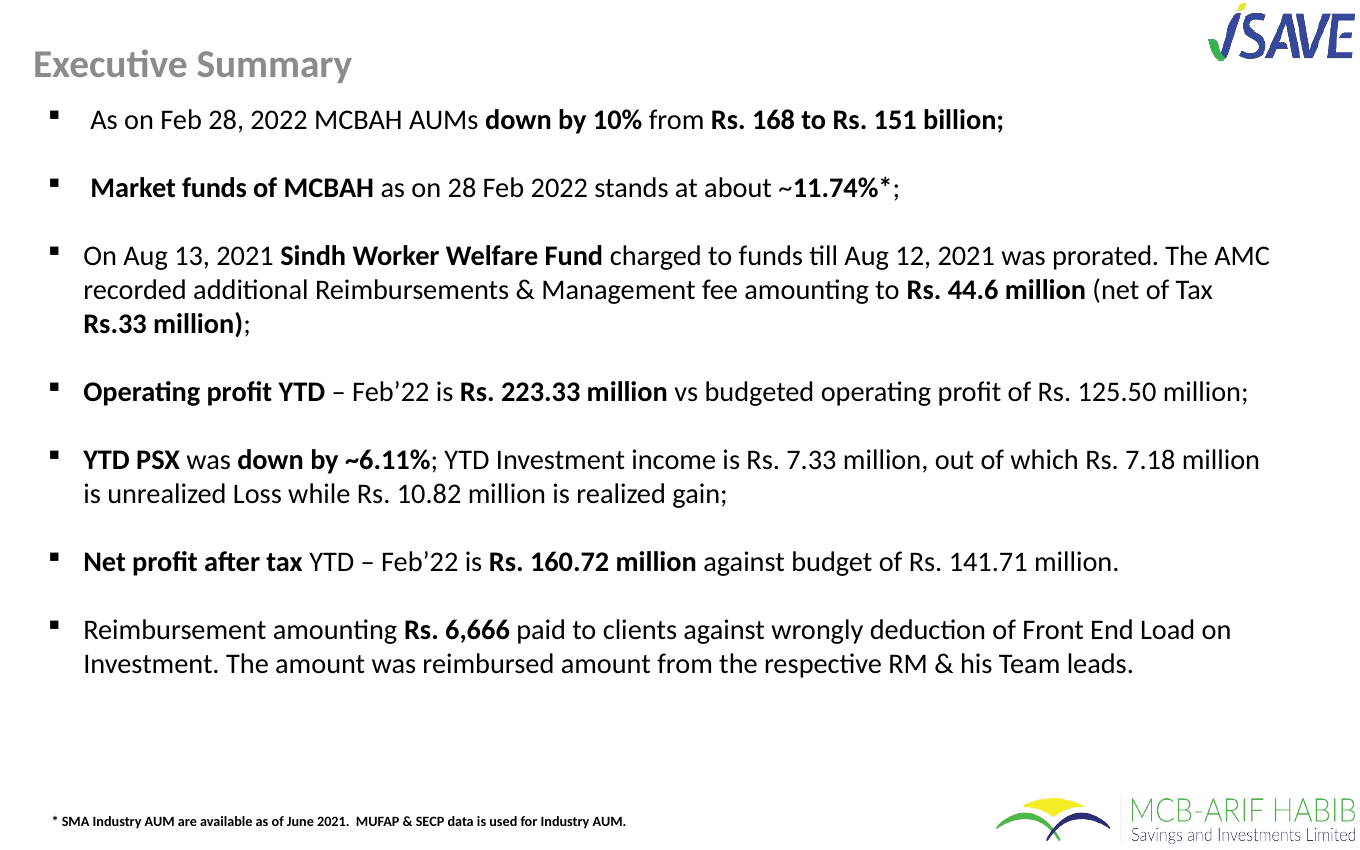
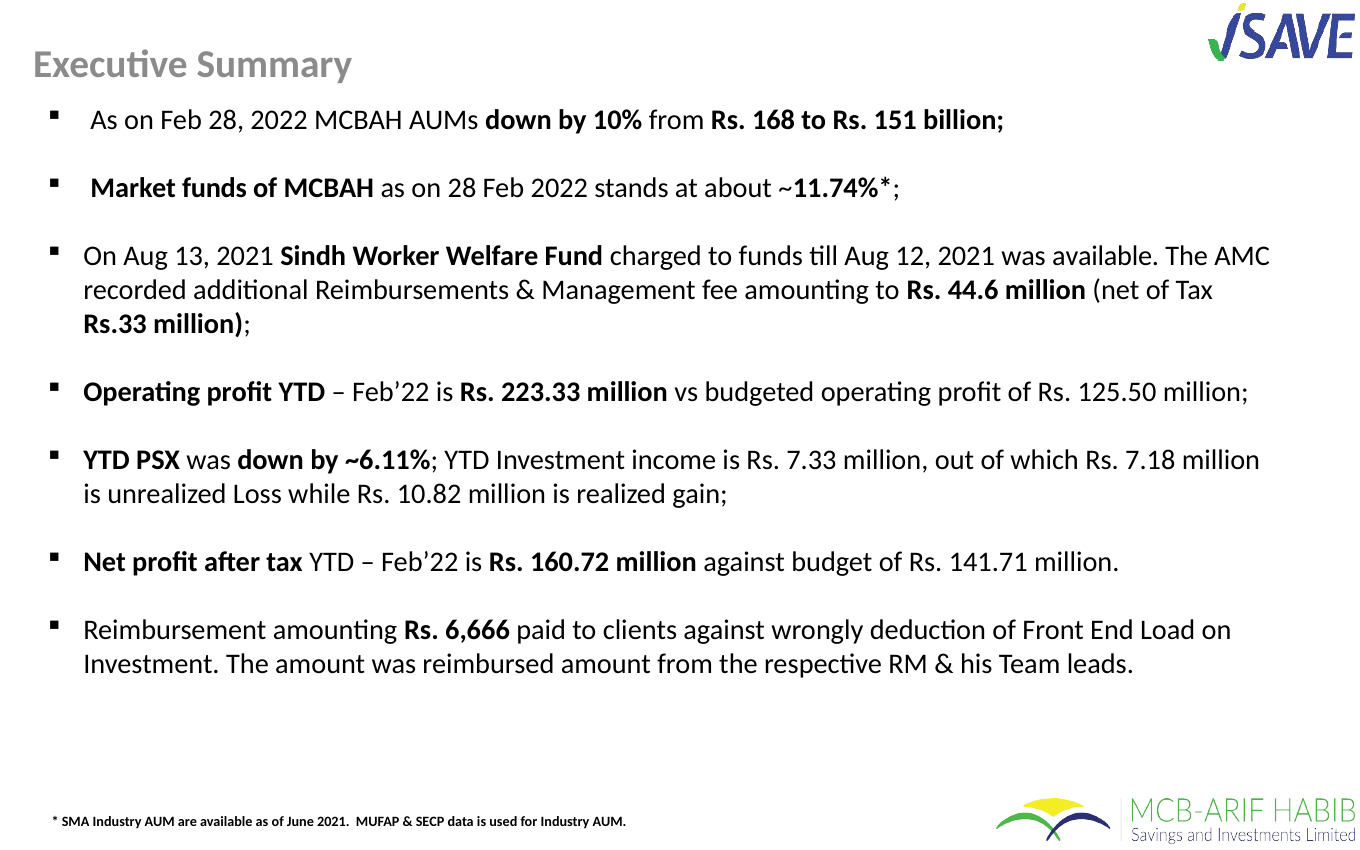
was prorated: prorated -> available (1106, 256)
